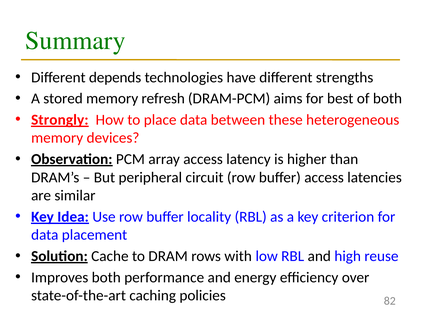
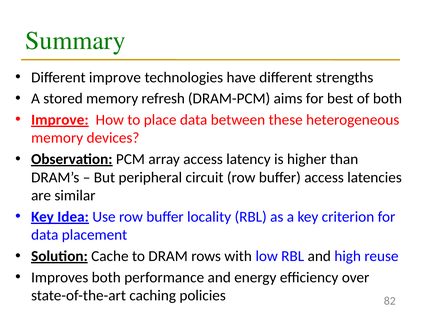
Different depends: depends -> improve (115, 78)
Strongly: Strongly -> Improve (60, 120)
